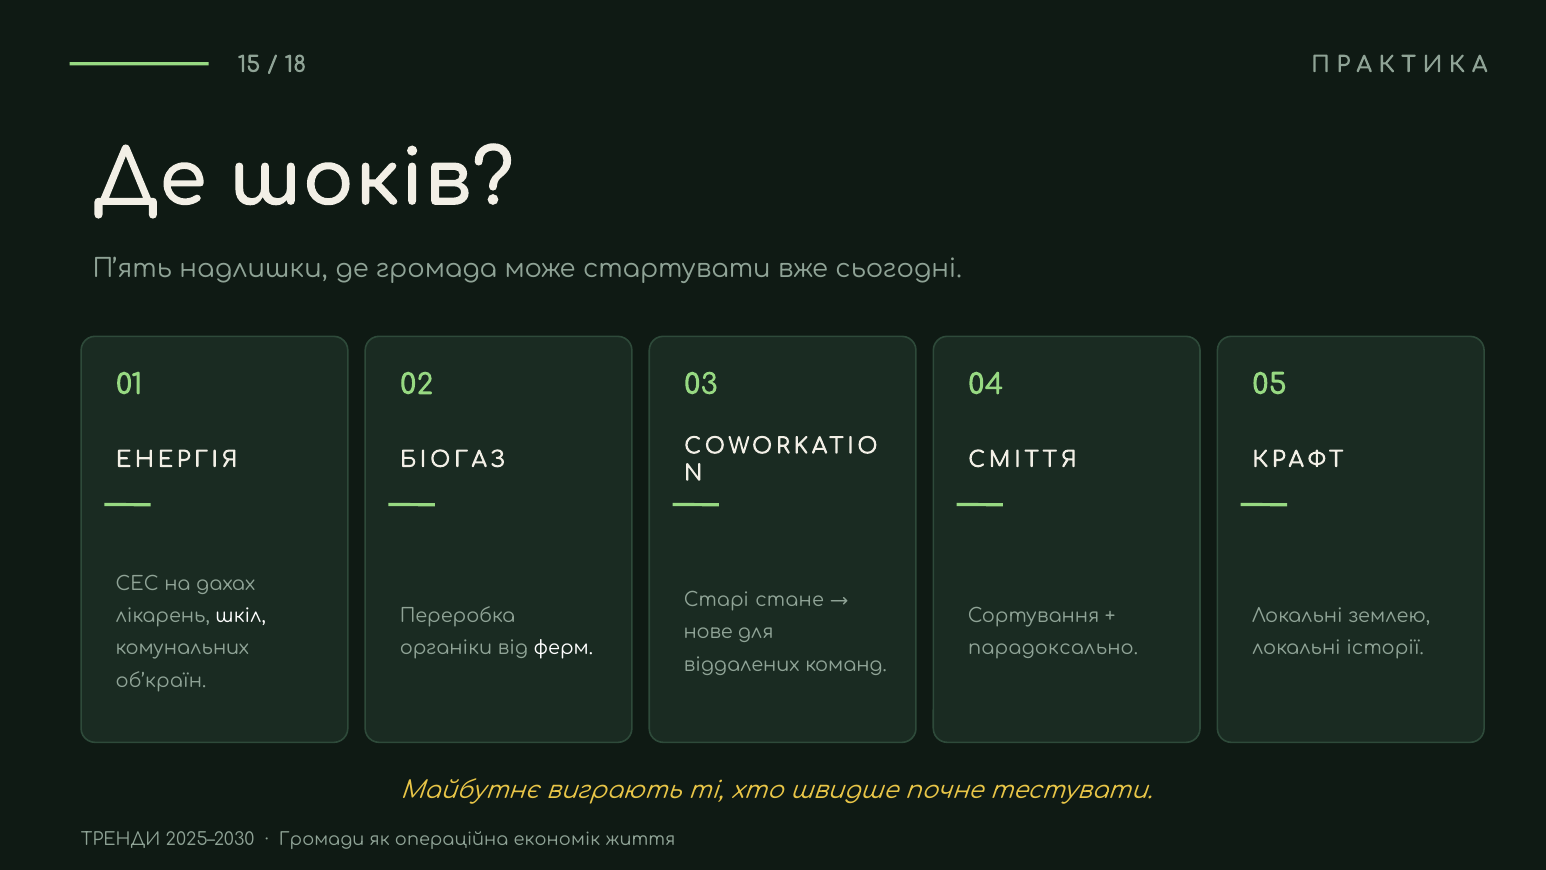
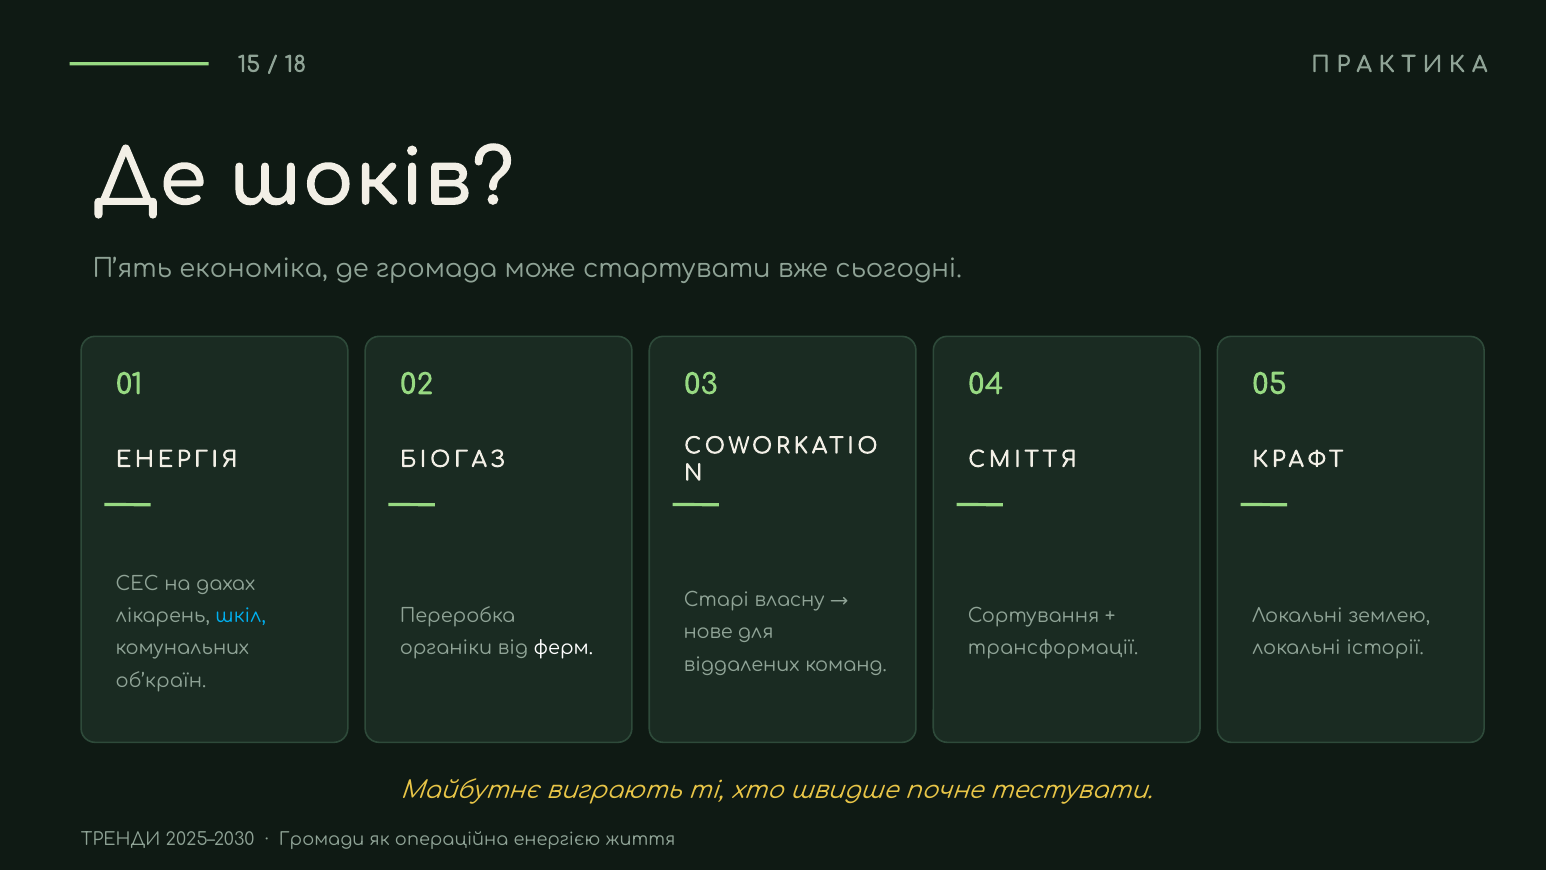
надлишки: надлишки -> економіка (254, 268)
стане: стане -> власну (790, 600)
шкіл colour: white -> light blue (241, 616)
парадоксально: парадоксально -> трансформації (1053, 648)
економік: економік -> енергією (557, 839)
